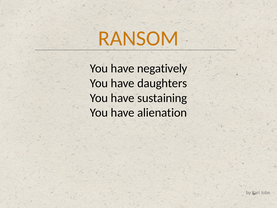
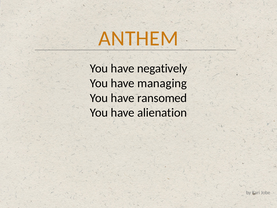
RANSOM: RANSOM -> ANTHEM (138, 38)
daughters: daughters -> managing (162, 83)
sustaining: sustaining -> ransomed (162, 98)
